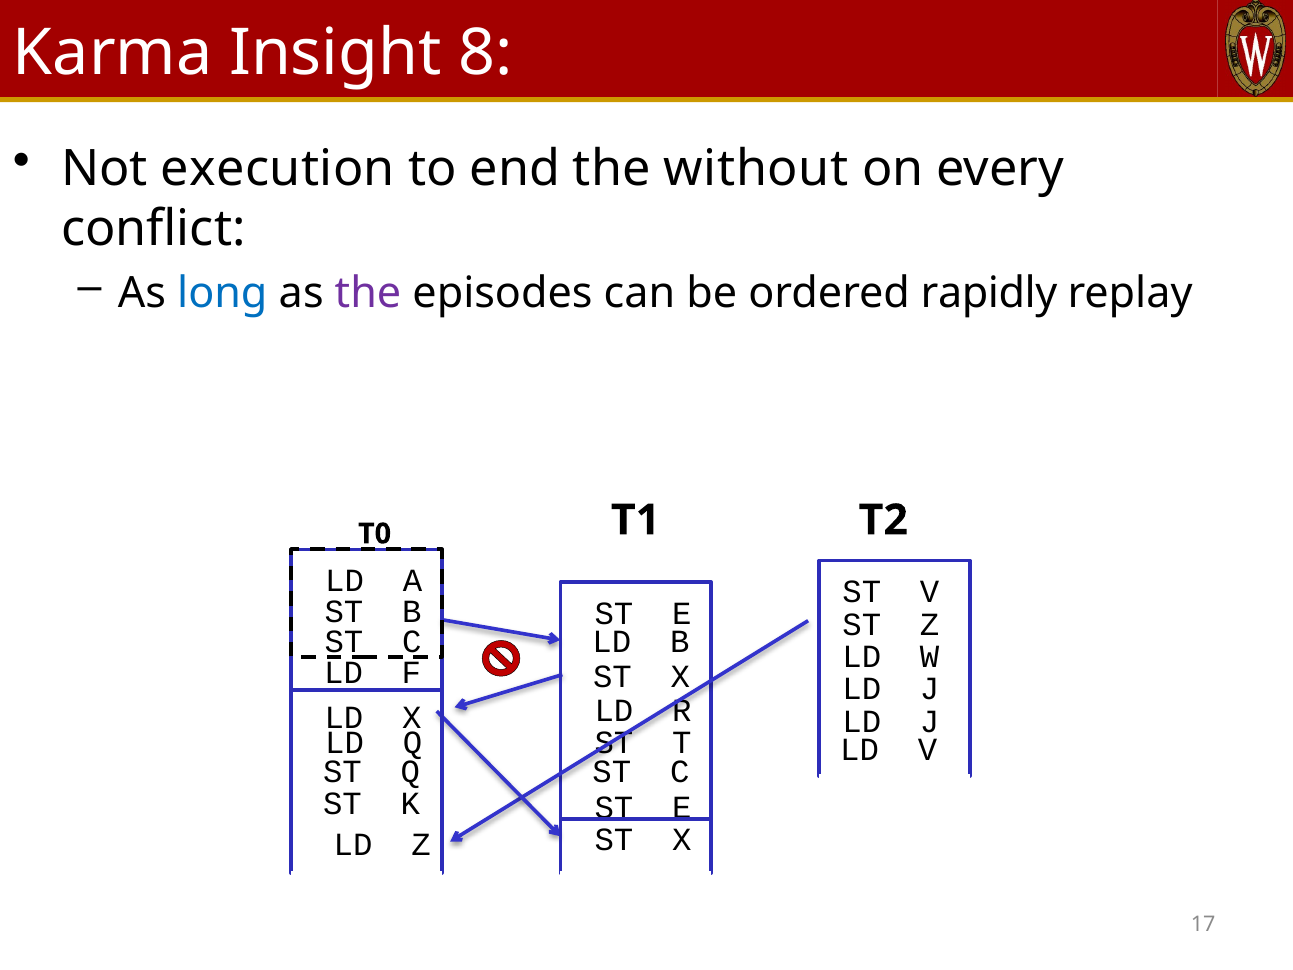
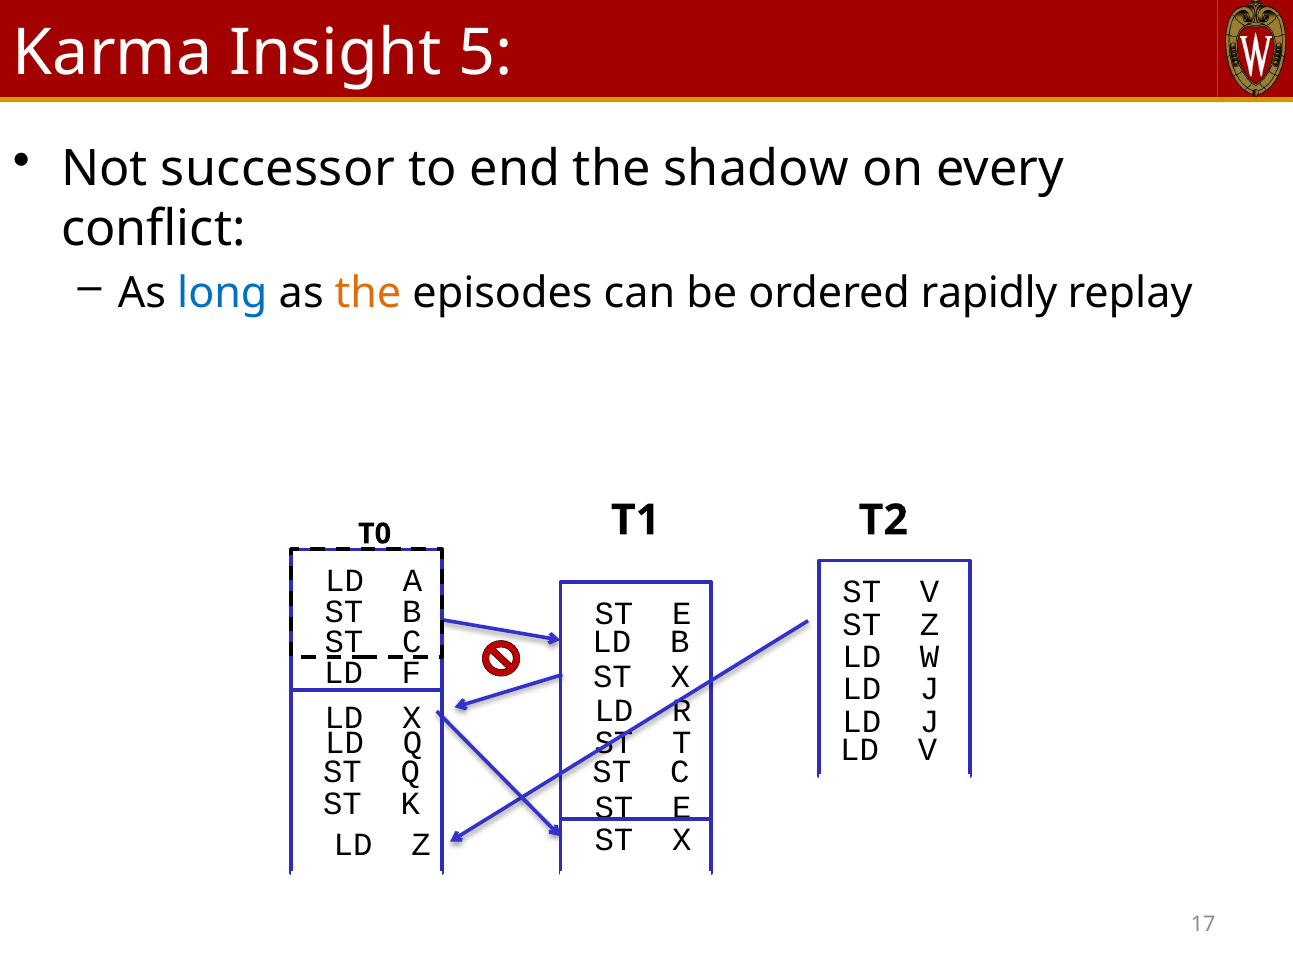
8: 8 -> 5 (486, 53)
execution: execution -> successor (278, 169)
without: without -> shadow (756, 169)
the colour: purple -> orange (368, 293)
